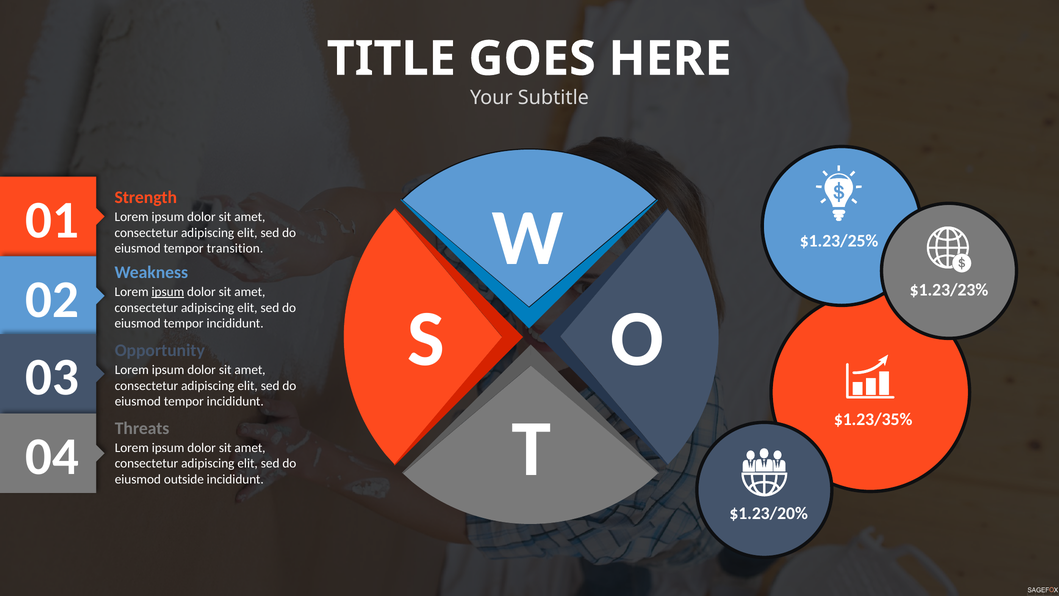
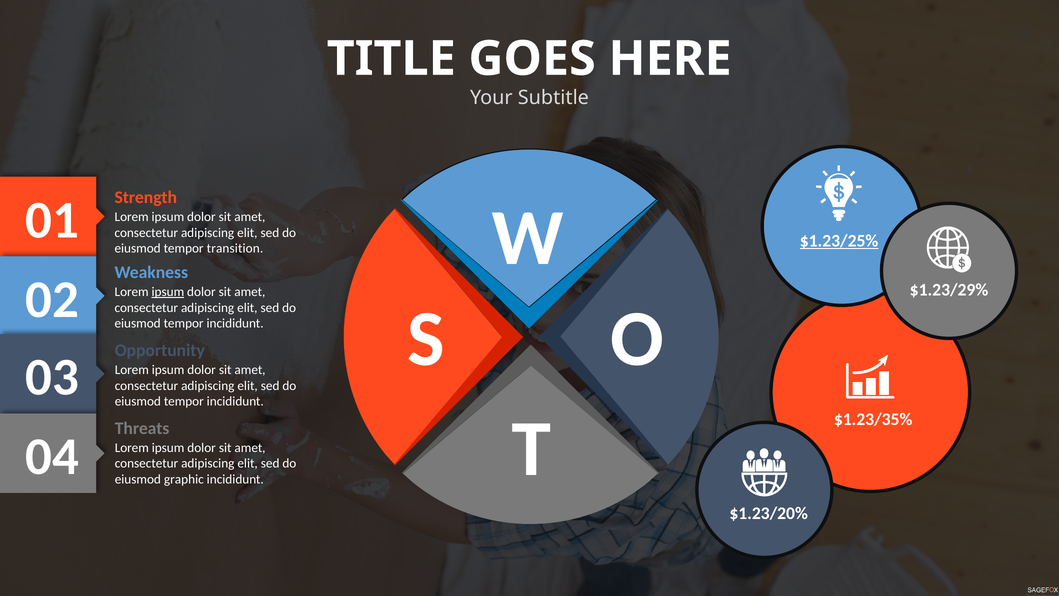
$1.23/25% underline: none -> present (839, 241)
$1.23/23%: $1.23/23% -> $1.23/29% (949, 290)
outside: outside -> graphic (184, 479)
